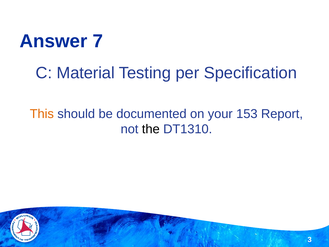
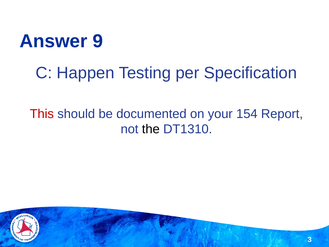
7: 7 -> 9 (98, 41)
Material: Material -> Happen (86, 73)
This colour: orange -> red (42, 114)
153: 153 -> 154 (247, 114)
